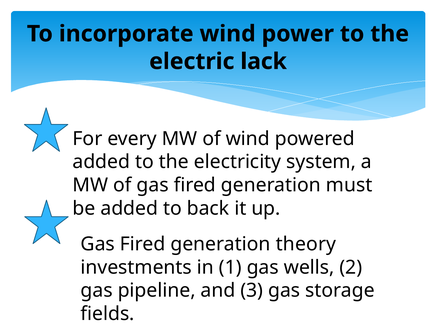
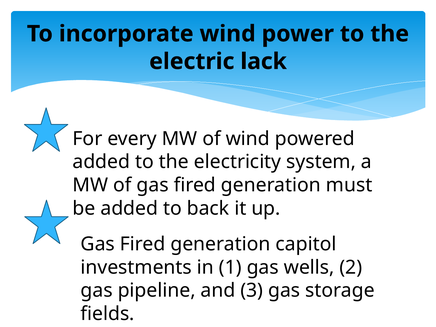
theory: theory -> capitol (306, 244)
